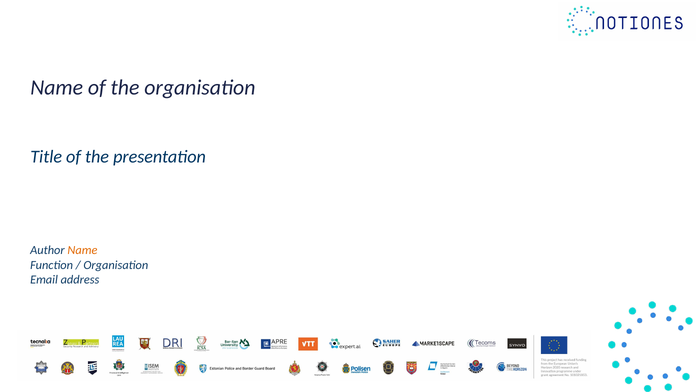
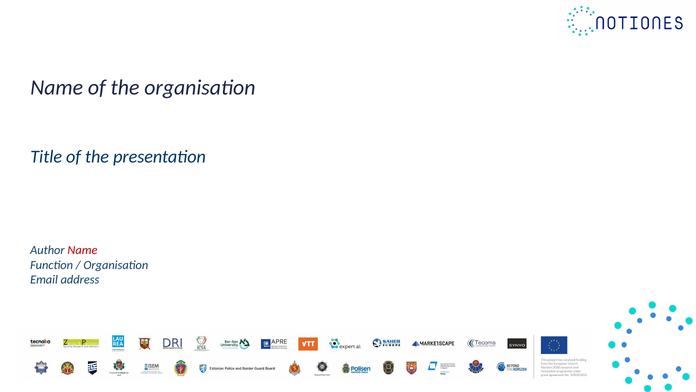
Name colour: orange -> red (82, 250)
